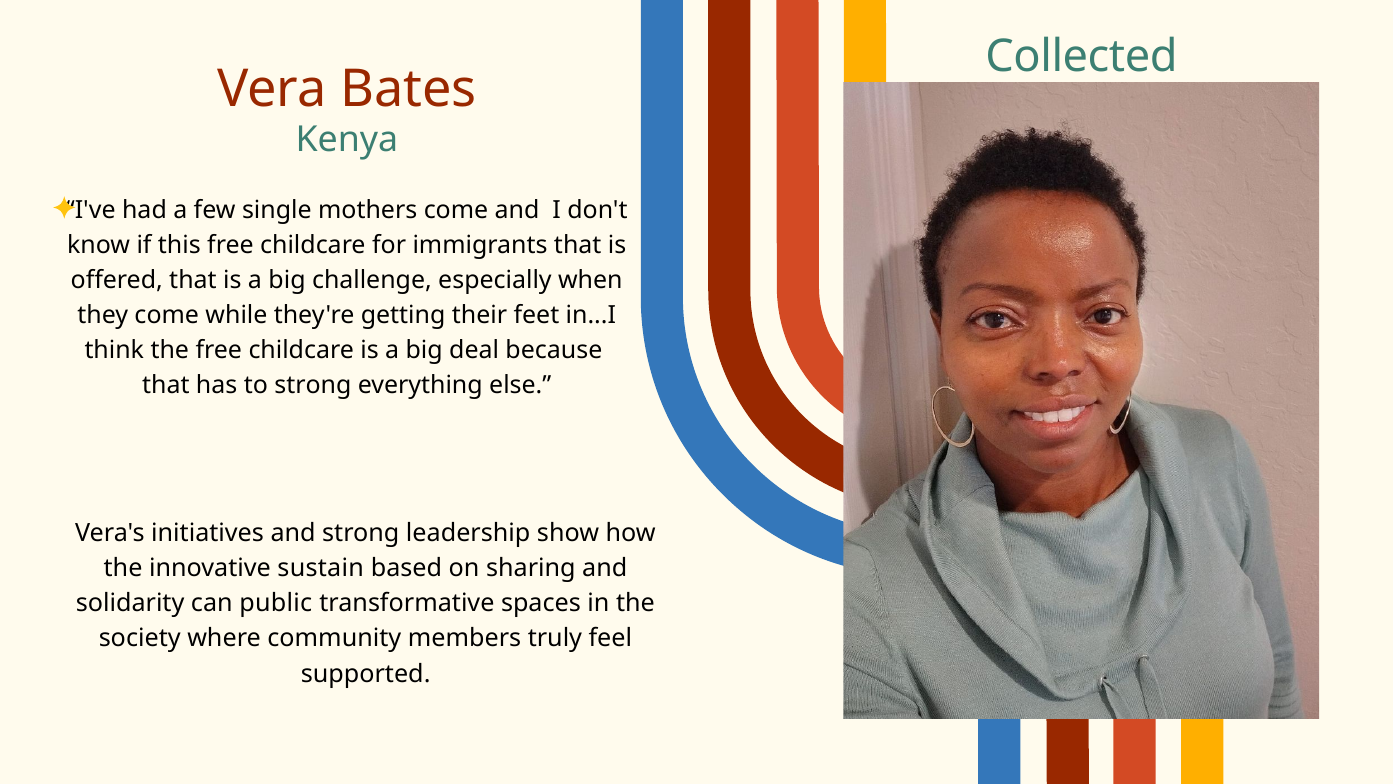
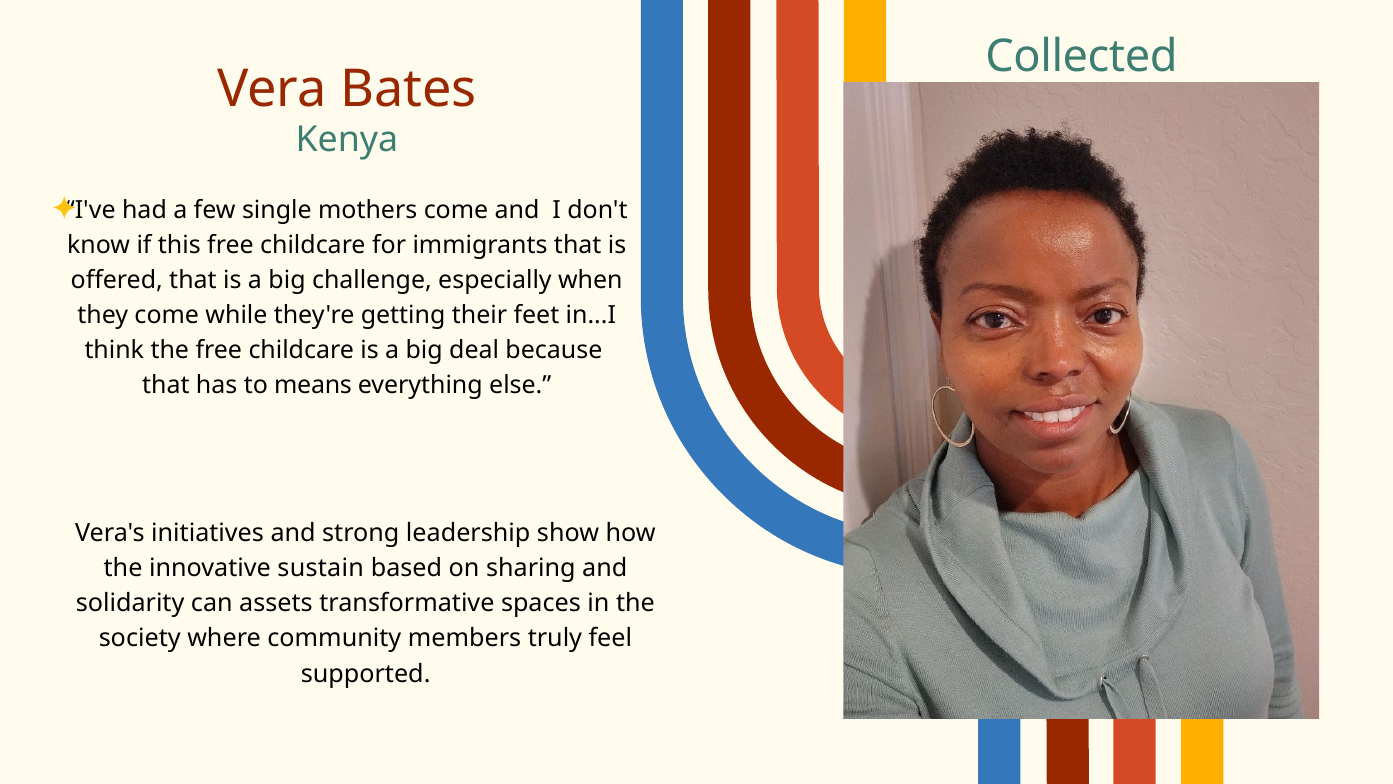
to strong: strong -> means (313, 385)
public: public -> assets (276, 603)
